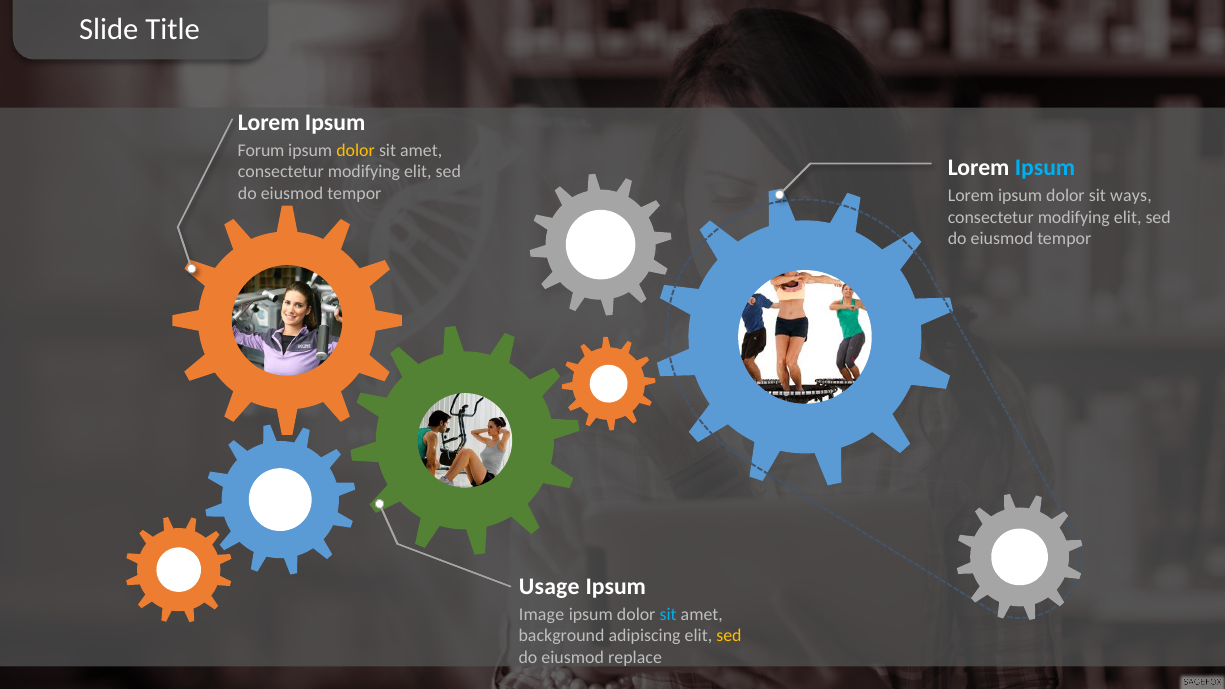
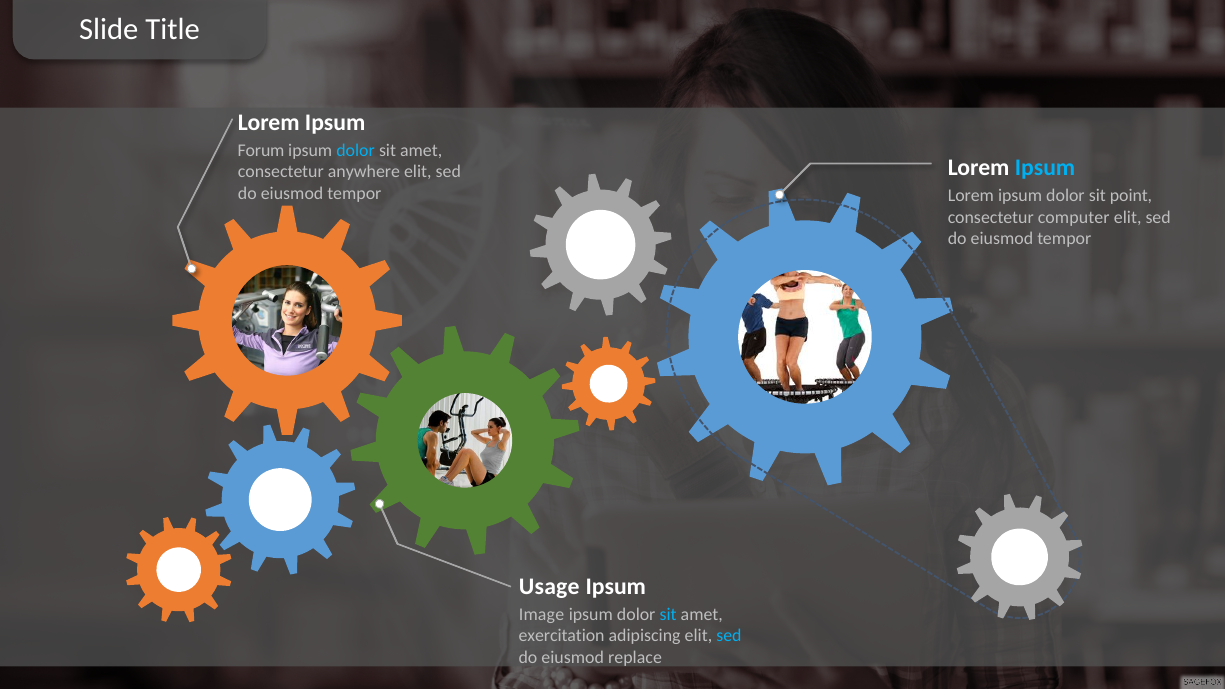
dolor colour: yellow -> light blue (356, 150)
modifying: modifying -> anywhere (364, 172)
ways: ways -> point (1131, 196)
modifying: modifying -> computer (1074, 218)
background: background -> exercitation (562, 636)
sed colour: yellow -> light blue (729, 636)
